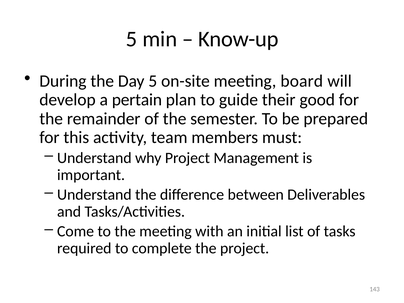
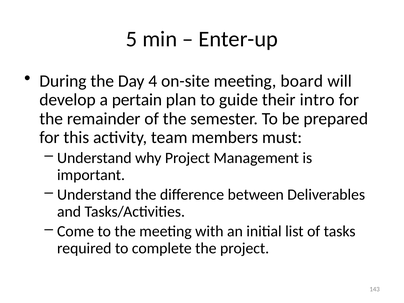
Know-up: Know-up -> Enter-up (238, 39)
Day 5: 5 -> 4 (153, 81)
good: good -> intro (317, 100)
